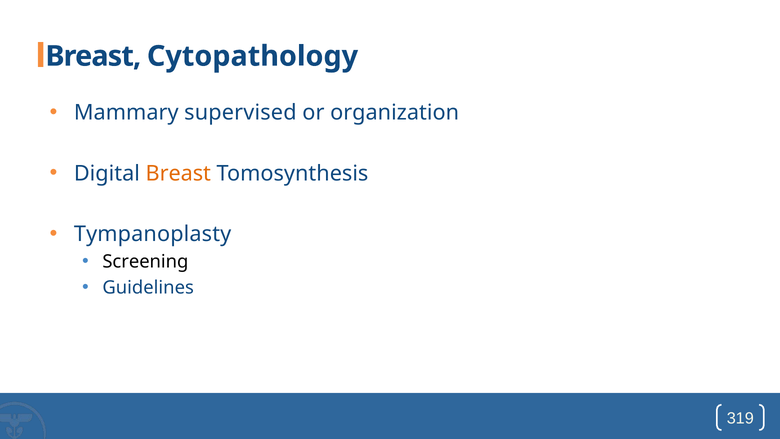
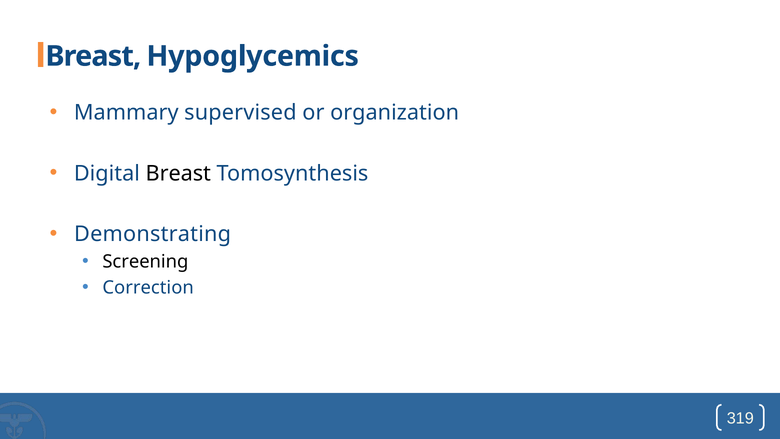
Cytopathology: Cytopathology -> Hypoglycemics (253, 56)
Breast colour: orange -> black (178, 173)
Tympanoplasty: Tympanoplasty -> Demonstrating (153, 234)
Guidelines: Guidelines -> Correction (148, 288)
